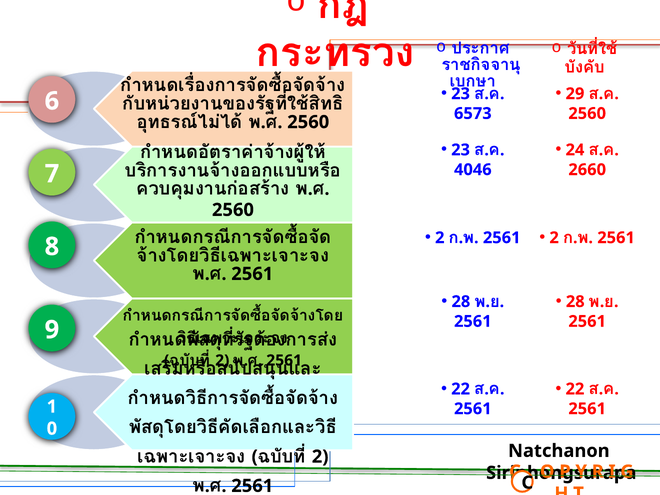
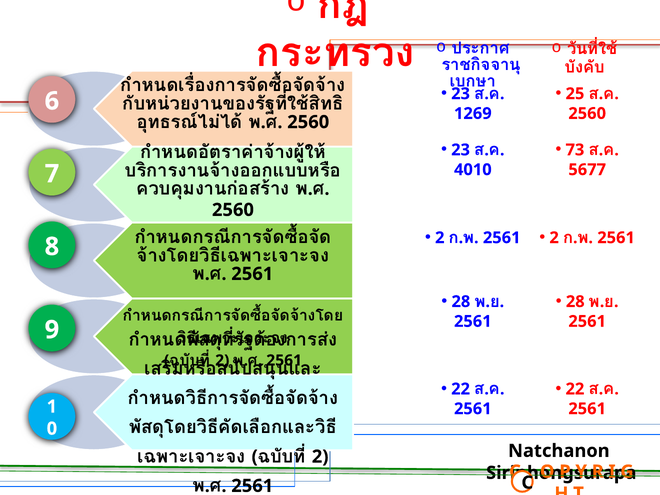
29: 29 -> 25 (575, 94)
6573: 6573 -> 1269 (473, 114)
24: 24 -> 73 (575, 150)
4046: 4046 -> 4010 (473, 170)
2660: 2660 -> 5677 (587, 170)
